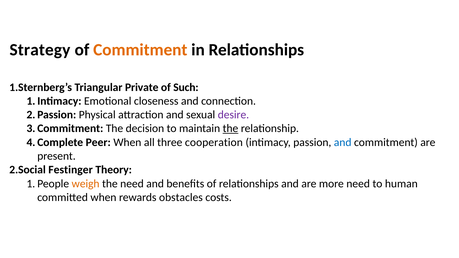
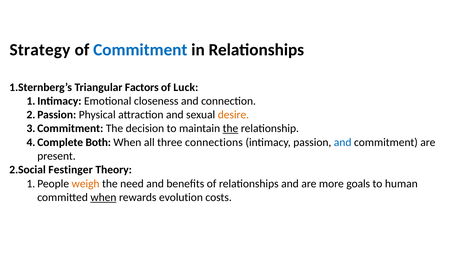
Commitment colour: orange -> blue (140, 50)
Private: Private -> Factors (142, 87)
Such: Such -> Luck (186, 87)
desire colour: purple -> orange (233, 115)
Peer: Peer -> Both (98, 142)
cooperation: cooperation -> connections (214, 142)
more need: need -> goals (358, 184)
when underline: none -> present (103, 197)
obstacles: obstacles -> evolution (181, 197)
